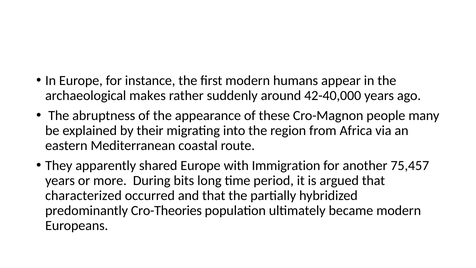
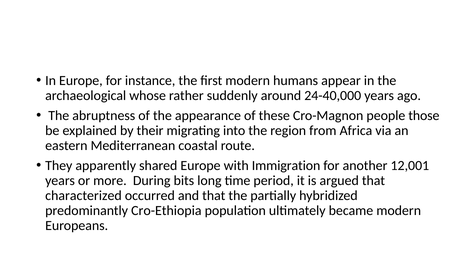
makes: makes -> whose (148, 95)
42-40,000: 42-40,000 -> 24-40,000 (333, 95)
many: many -> those (424, 115)
75,457: 75,457 -> 12,001 (410, 165)
Cro-Theories: Cro-Theories -> Cro-Ethiopia (166, 210)
